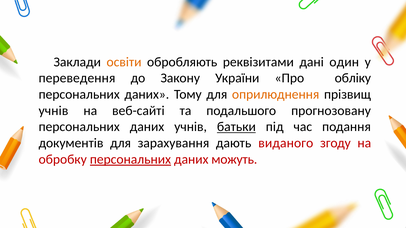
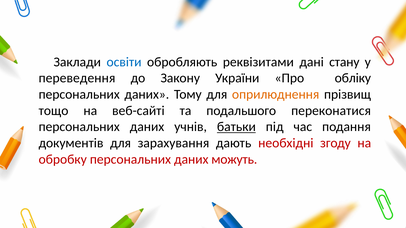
освіти colour: orange -> blue (124, 62)
один: один -> стану (344, 62)
учнів: учнів -> тощо (53, 111)
прогнозовану: прогнозовану -> переконатися (331, 111)
виданого: виданого -> необхідні (286, 143)
персональних underline: present -> none (130, 160)
